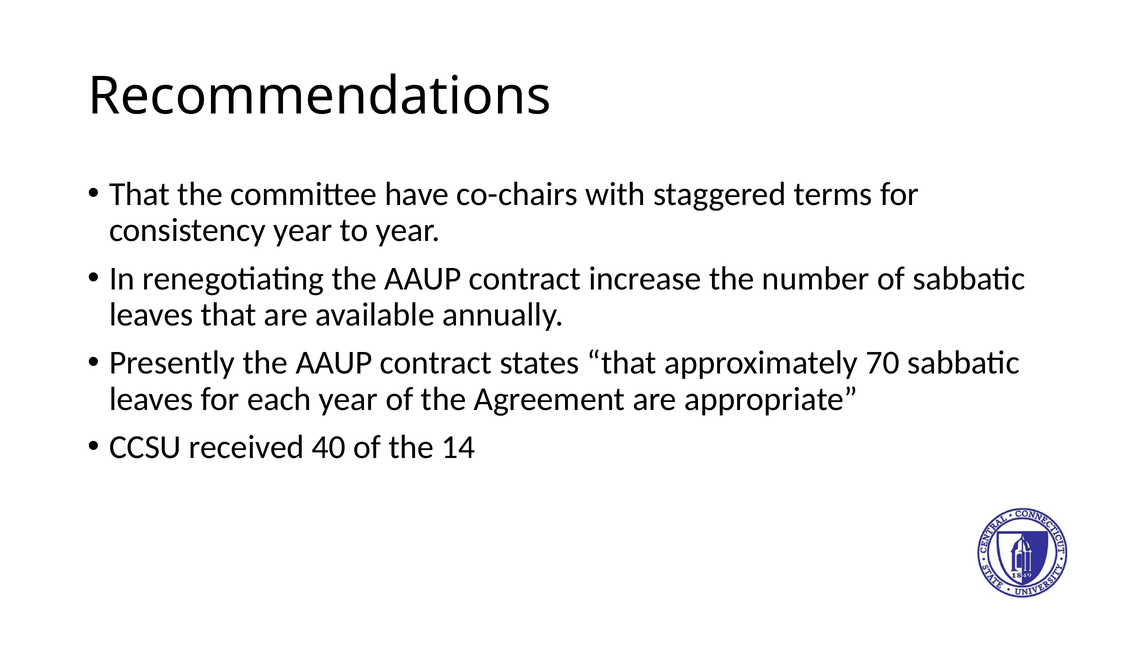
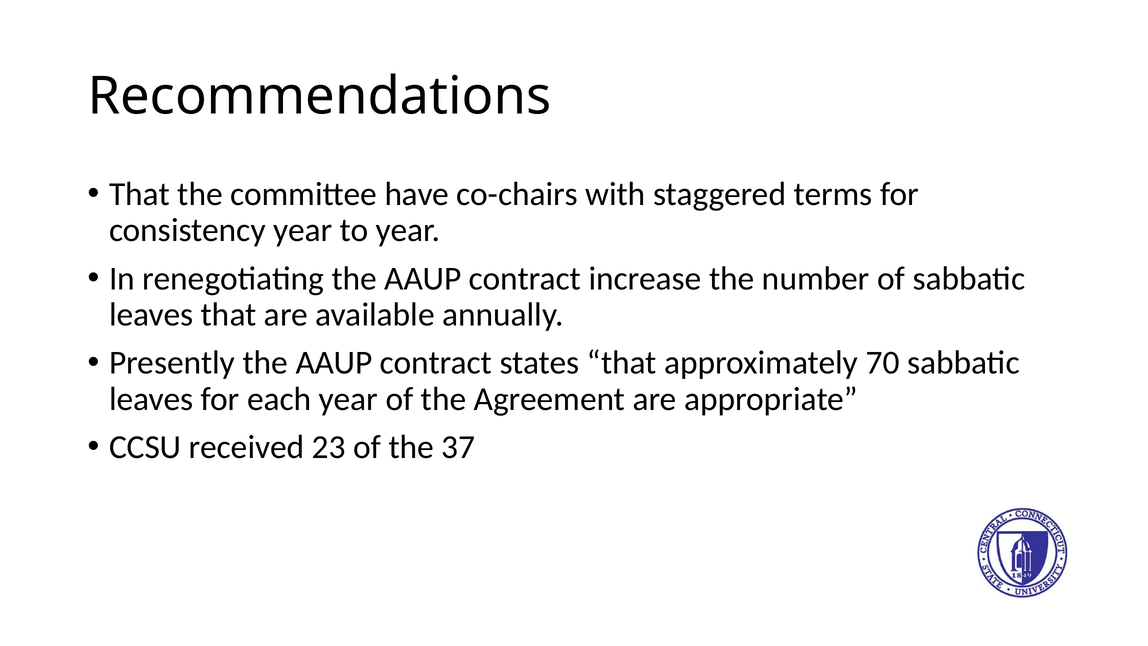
40: 40 -> 23 (329, 447)
14: 14 -> 37 (458, 447)
